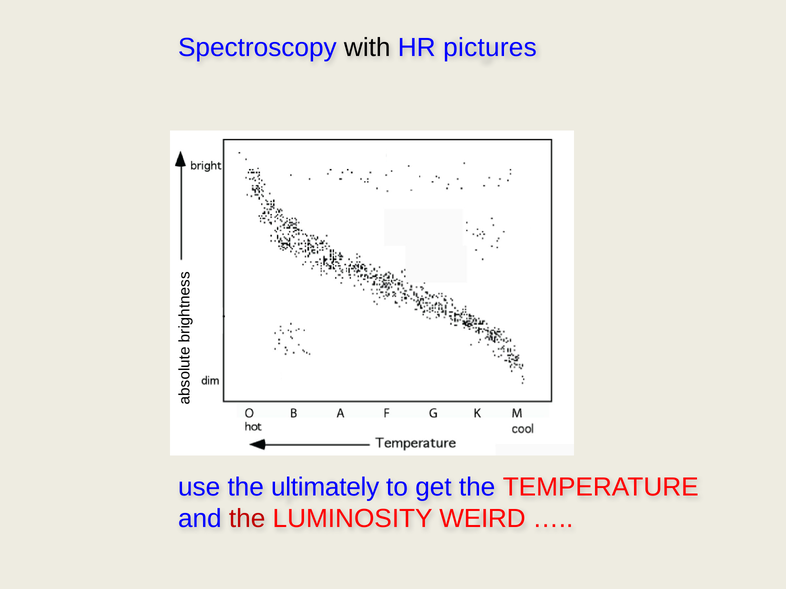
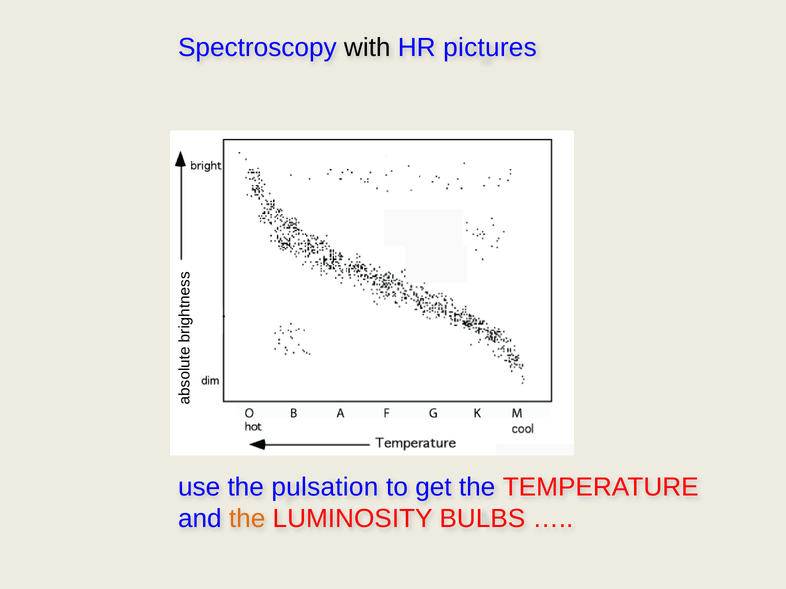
ultimately: ultimately -> pulsation (325, 488)
the colour: red -> orange (247, 519)
WEIRD: WEIRD -> BULBS (482, 519)
